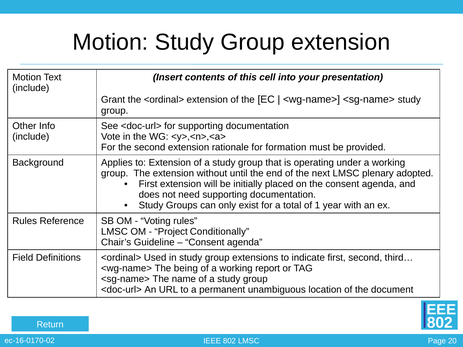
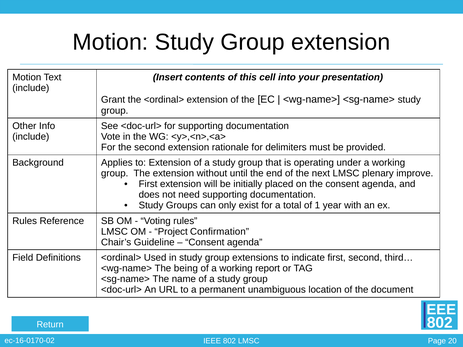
formation: formation -> delimiters (286, 147)
adopted: adopted -> improve (415, 173)
Conditionally: Conditionally -> Confirmation (220, 232)
